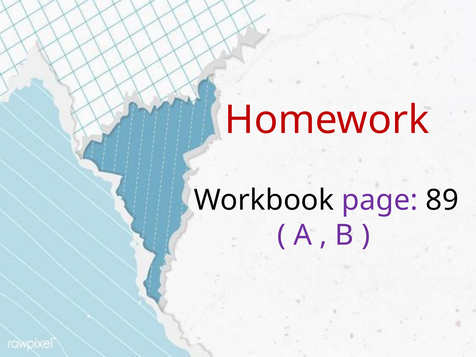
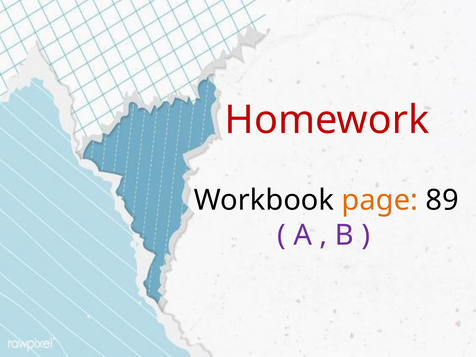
page colour: purple -> orange (380, 200)
